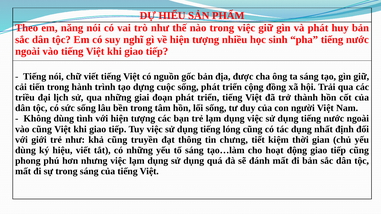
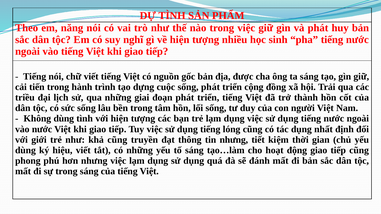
DỰ HIỂU: HIỂU -> TÌNH (172, 16)
vào cũng: cũng -> nước (42, 129)
tin chưng: chưng -> nhưng (234, 140)
